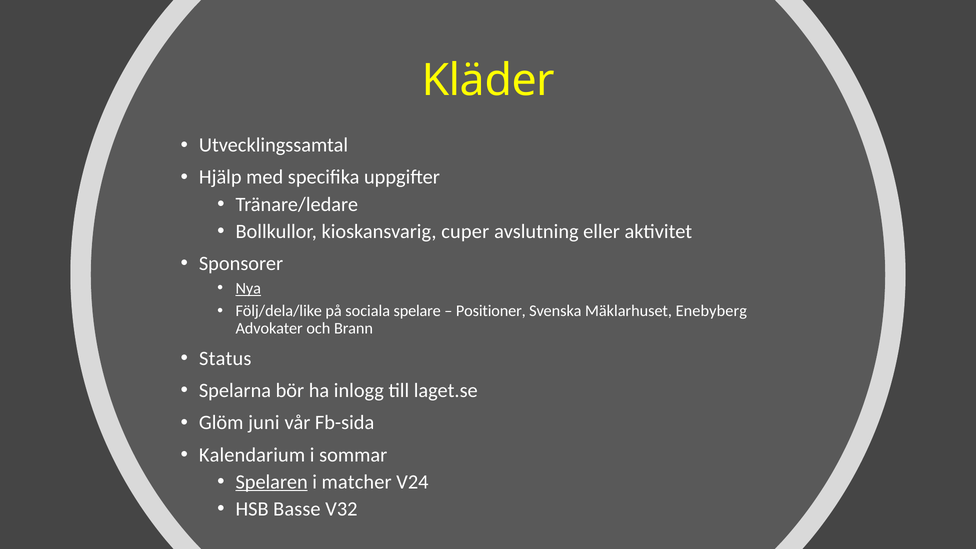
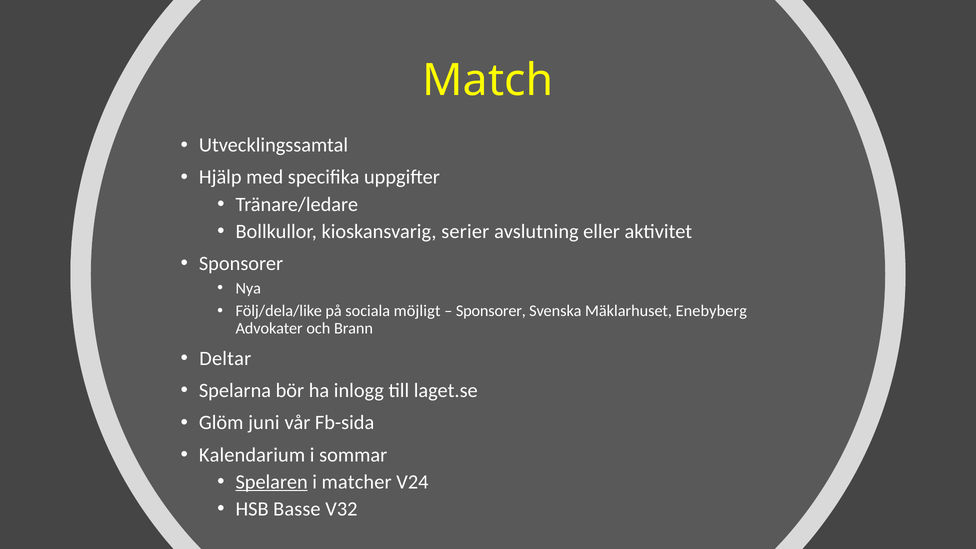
Kläder: Kläder -> Match (488, 81)
cuper: cuper -> serier (465, 231)
Nya underline: present -> none (248, 288)
spelare: spelare -> möjligt (417, 311)
Positioner: Positioner -> Sponsorer (491, 311)
Status: Status -> Deltar (225, 358)
